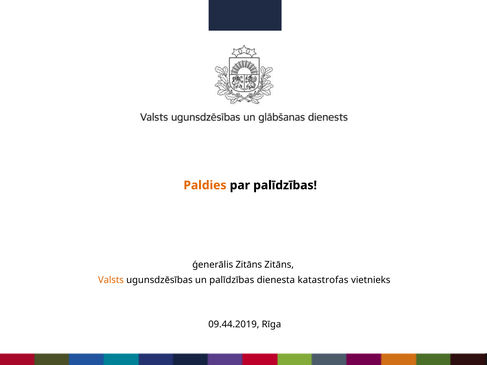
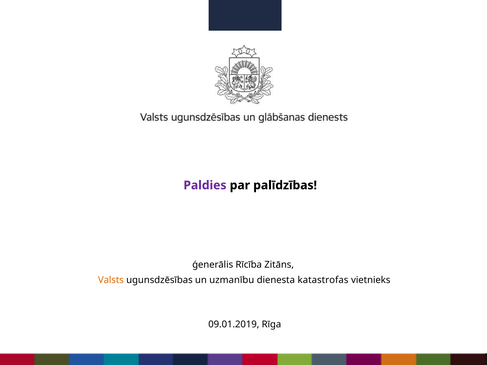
Paldies colour: orange -> purple (205, 185)
ģenerālis Zitāns: Zitāns -> Rīcība (249, 265)
un palīdzības: palīdzības -> uzmanību (232, 280)
09.44.2019: 09.44.2019 -> 09.01.2019 (234, 325)
